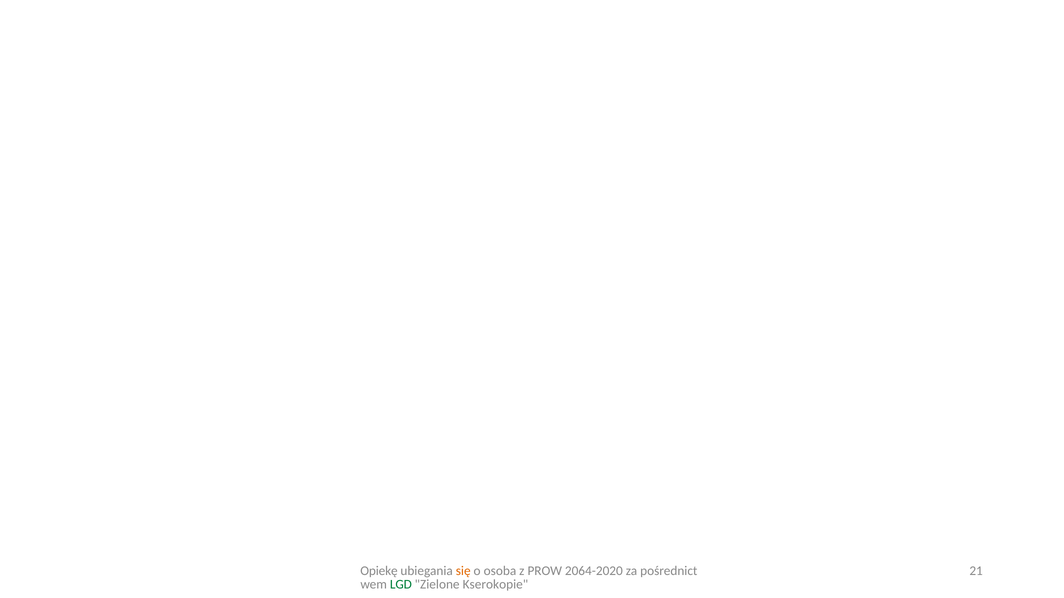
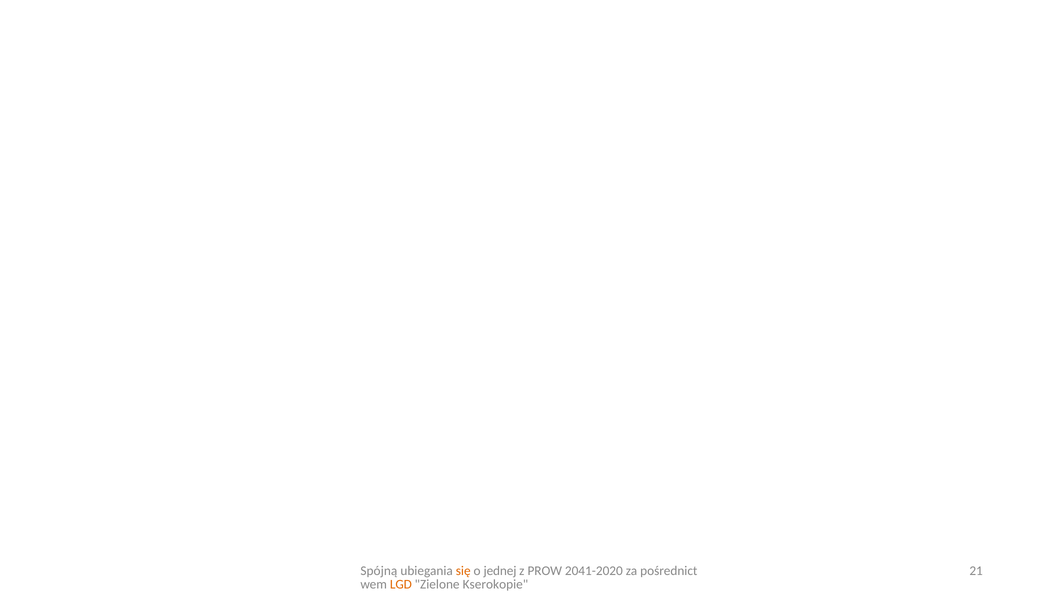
Opiekę: Opiekę -> Spójną (379, 571)
osoba: osoba -> jednej (500, 571)
2064-2020: 2064-2020 -> 2041-2020 (594, 571)
LGD colour: green -> orange (401, 585)
